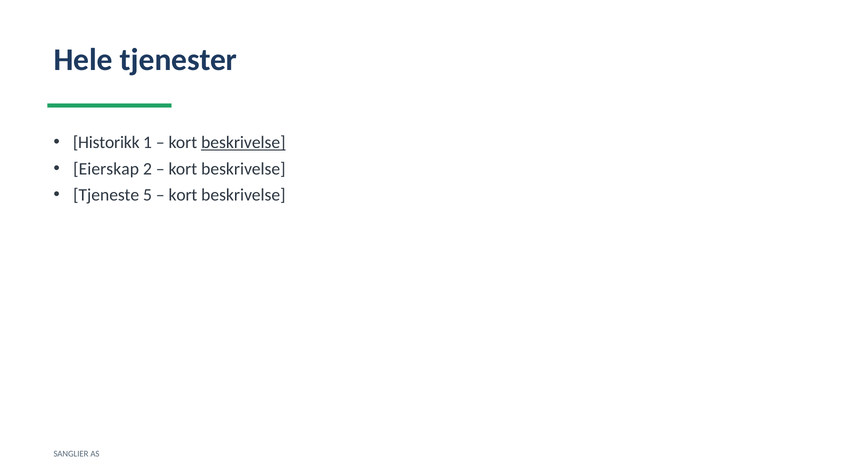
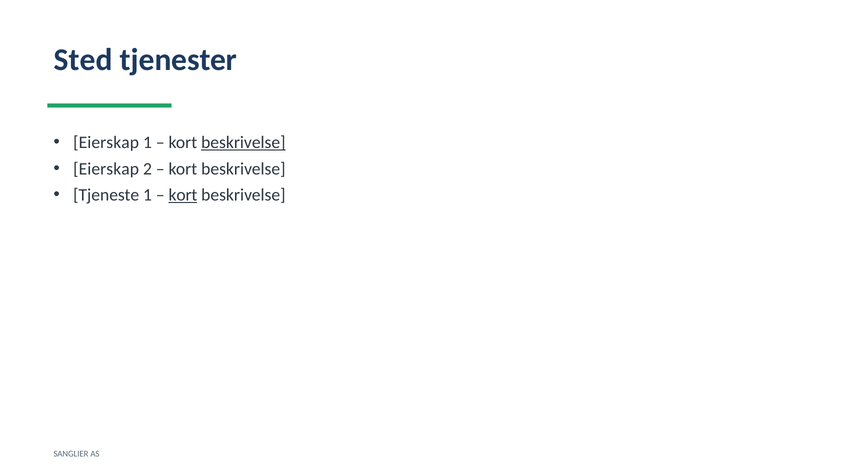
Hele: Hele -> Sted (83, 60)
Historikk: Historikk -> Eierskap (106, 142)
Tjeneste 5: 5 -> 1 (147, 195)
kort underline: none -> present (183, 195)
